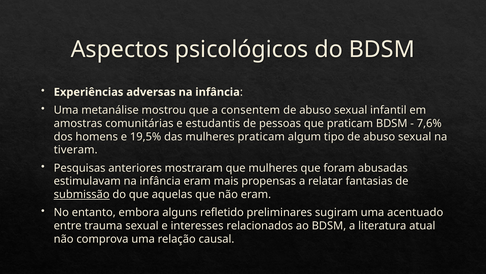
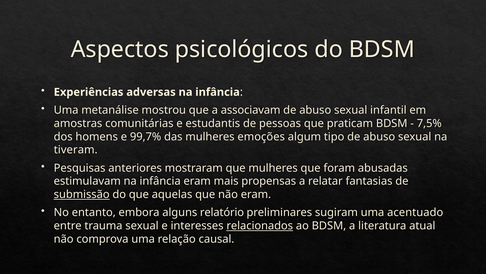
consentem: consentem -> associavam (251, 110)
7,6%: 7,6% -> 7,5% (429, 123)
19,5%: 19,5% -> 99,7% (146, 136)
mulheres praticam: praticam -> emoções (261, 136)
refletido: refletido -> relatório (222, 212)
relacionados underline: none -> present (260, 225)
